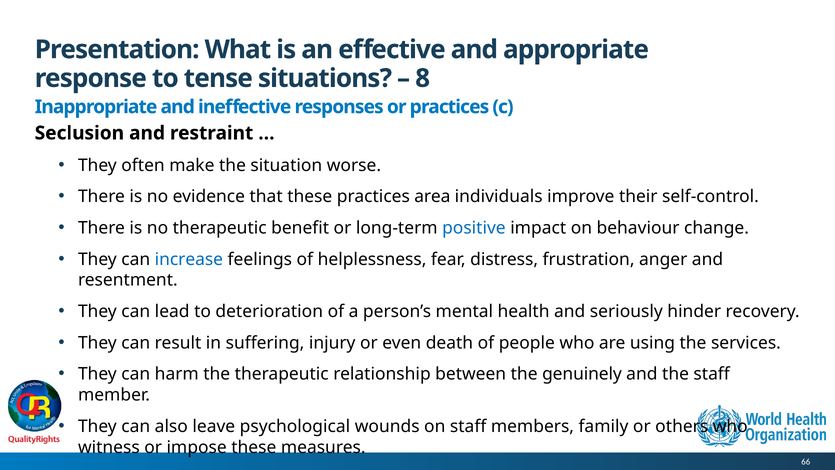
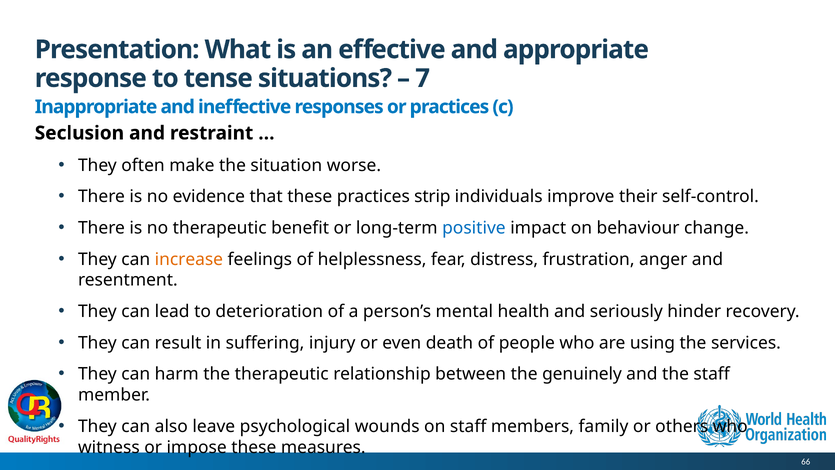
8: 8 -> 7 (423, 78)
area: area -> strip (432, 197)
increase colour: blue -> orange (189, 259)
